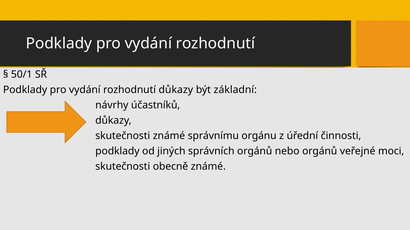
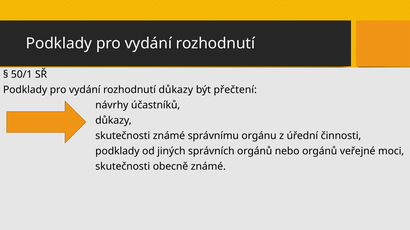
základní: základní -> přečtení (235, 90)
